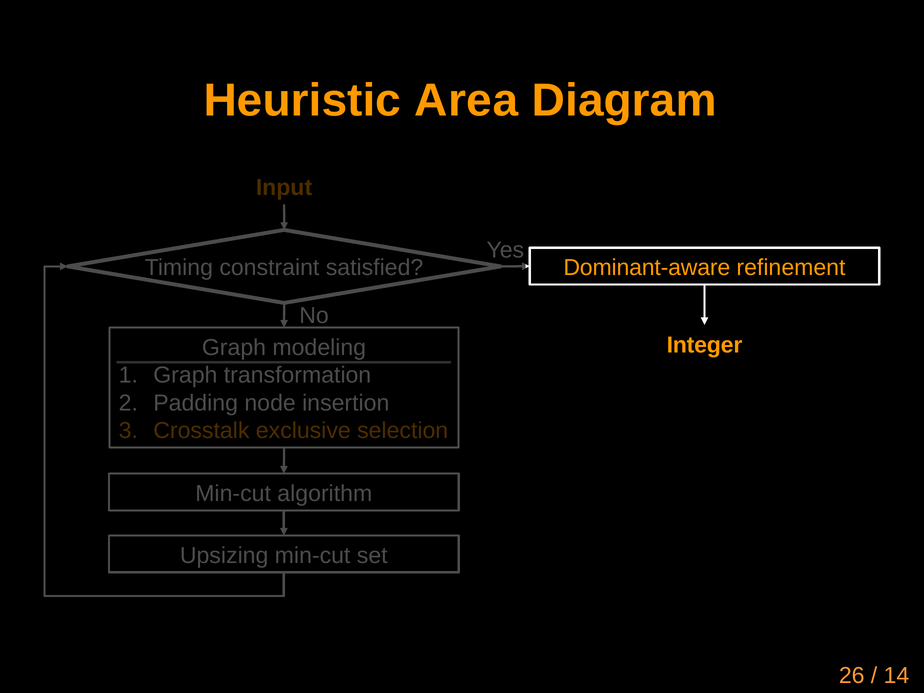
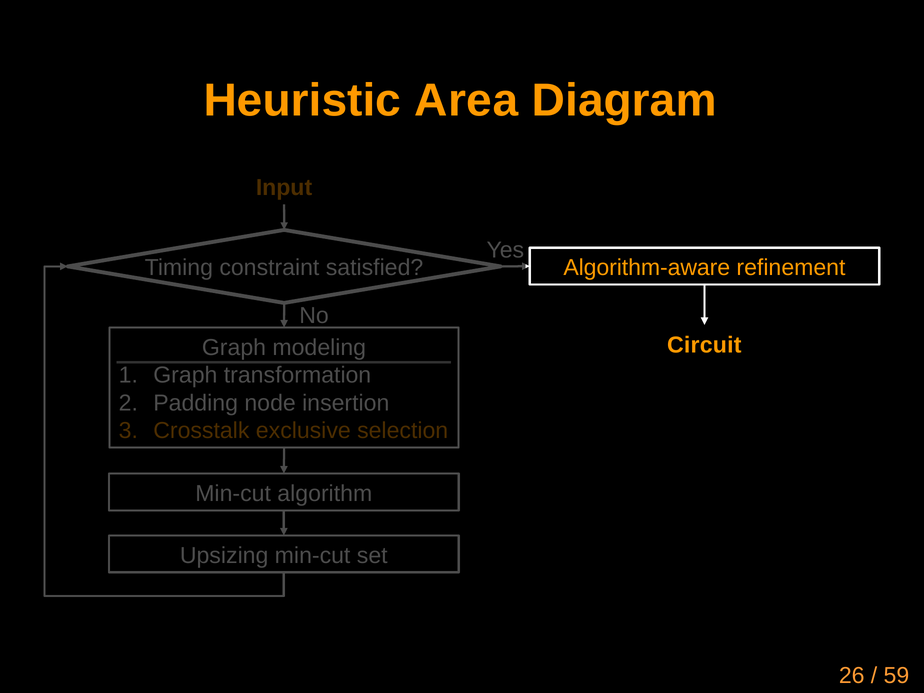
Dominant-aware: Dominant-aware -> Algorithm-aware (647, 268)
Integer: Integer -> Circuit (704, 345)
14: 14 -> 59 (896, 676)
